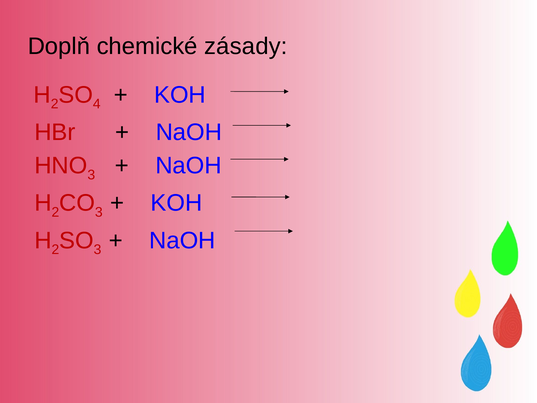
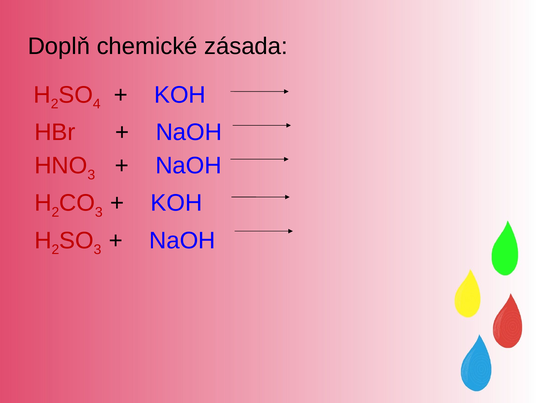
zásady: zásady -> zásada (246, 46)
